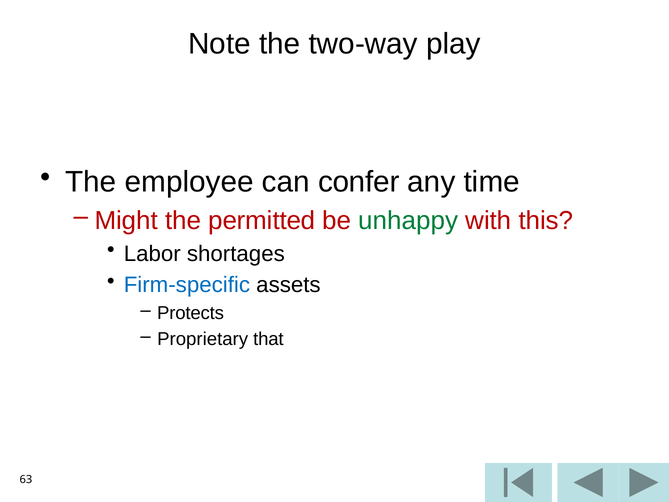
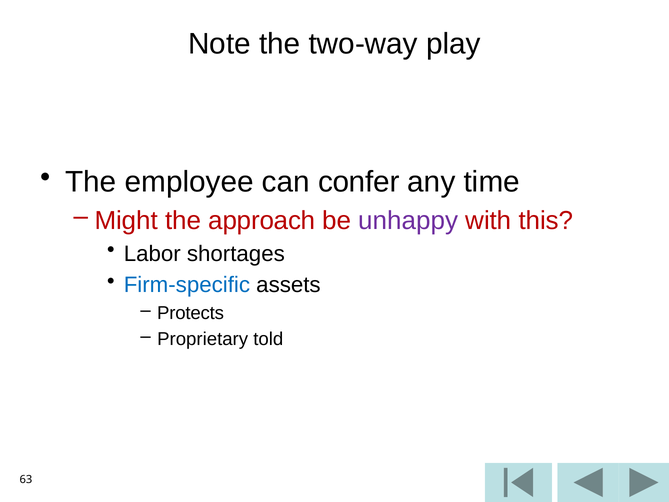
permitted: permitted -> approach (262, 220)
unhappy colour: green -> purple (408, 220)
that: that -> told (268, 339)
